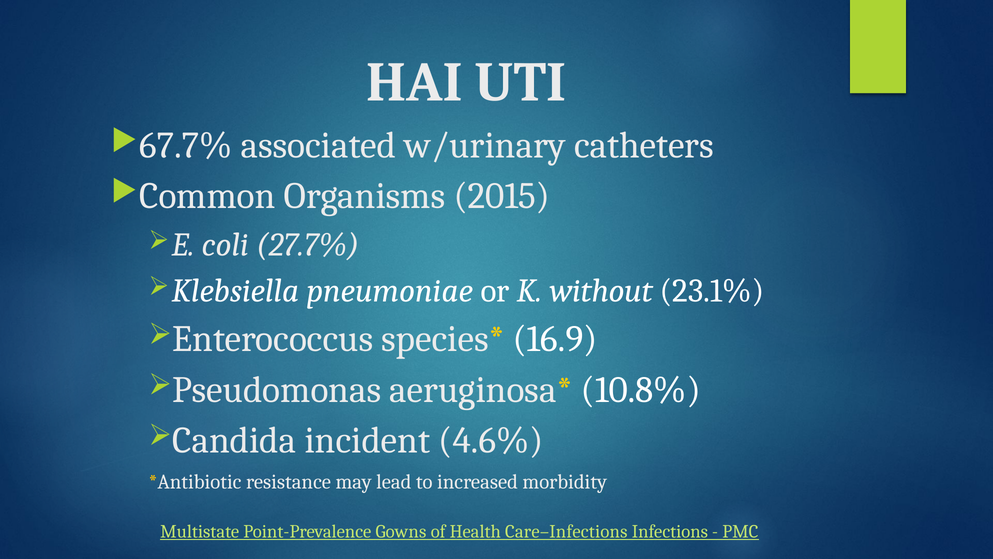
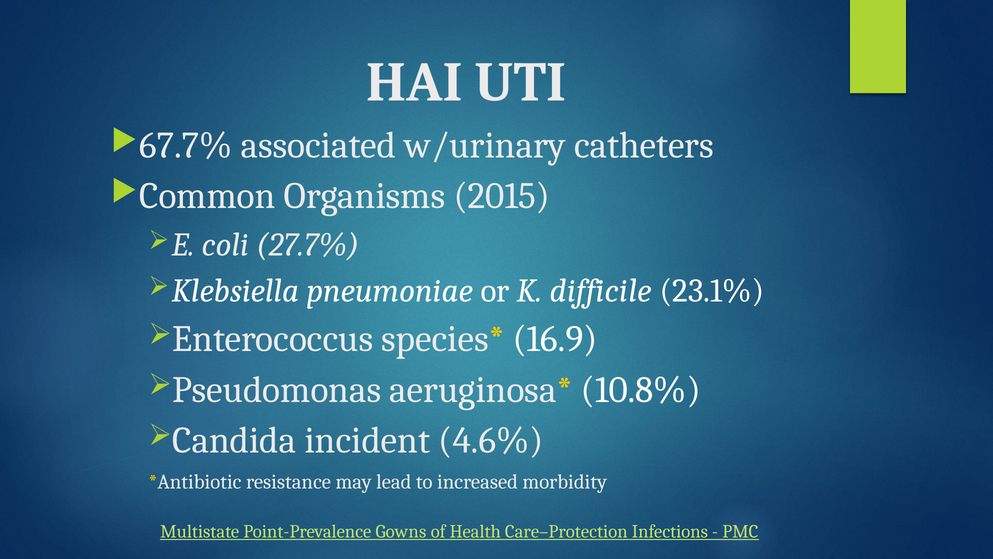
without: without -> difficile (601, 291)
Care–Infections: Care–Infections -> Care–Protection (566, 531)
